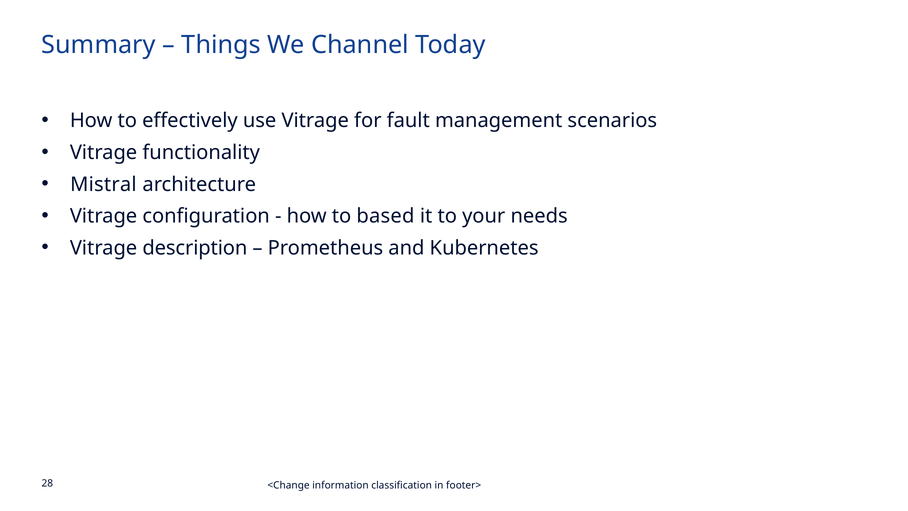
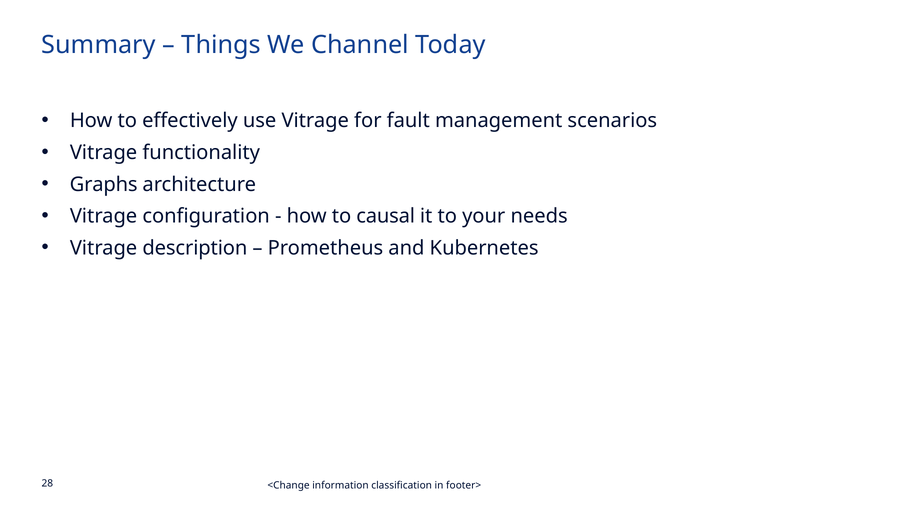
Mistral: Mistral -> Graphs (104, 184)
based: based -> causal (386, 216)
